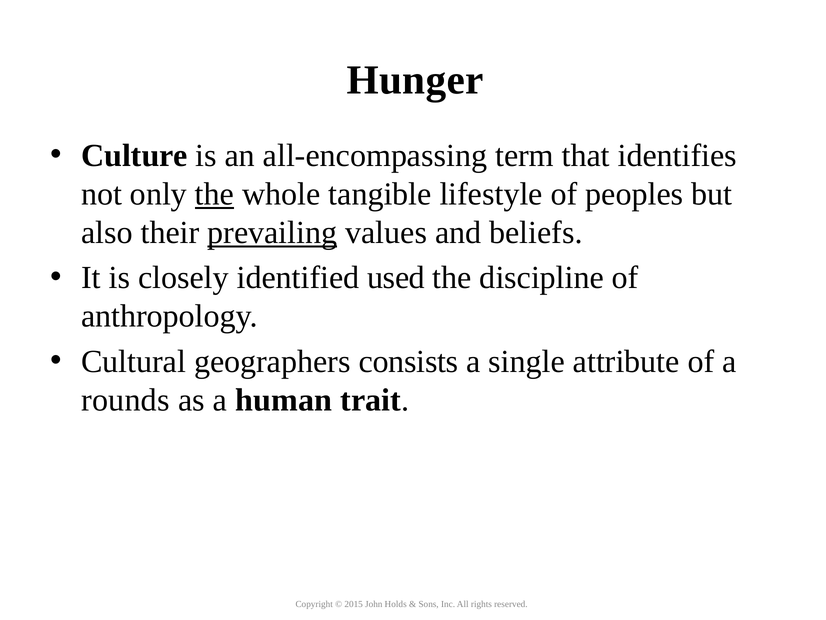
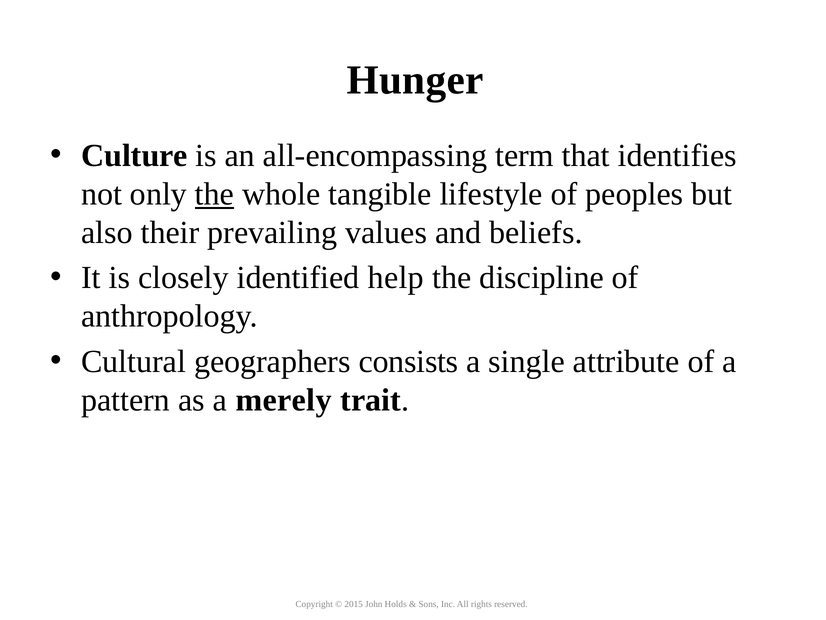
prevailing underline: present -> none (272, 233)
used: used -> help (396, 278)
rounds: rounds -> pattern (126, 400)
human: human -> merely (284, 400)
